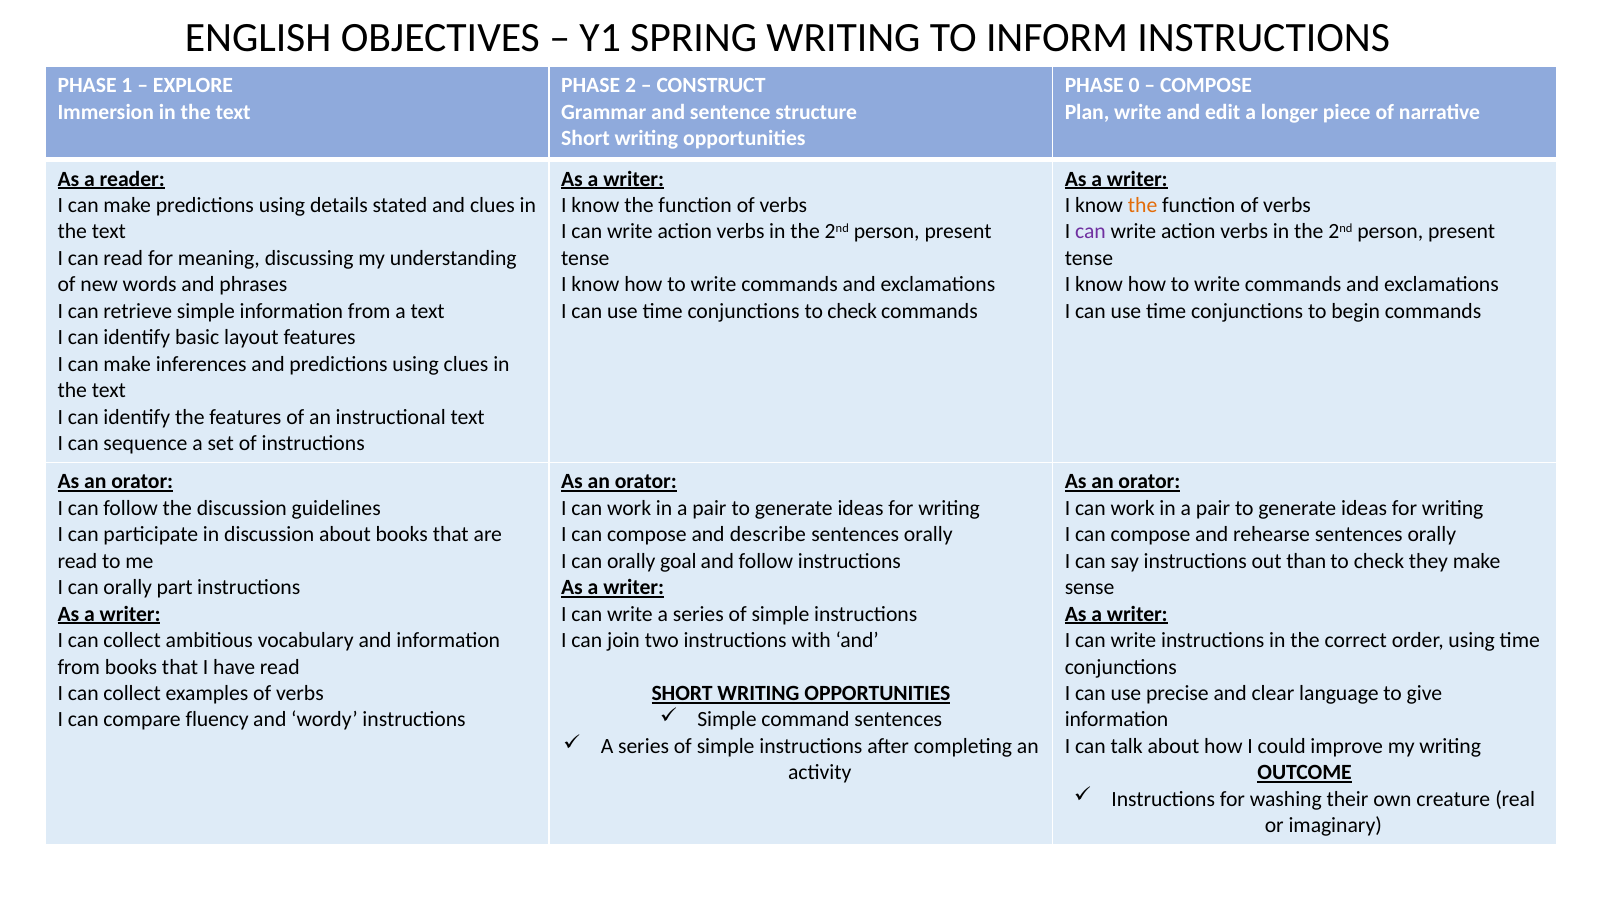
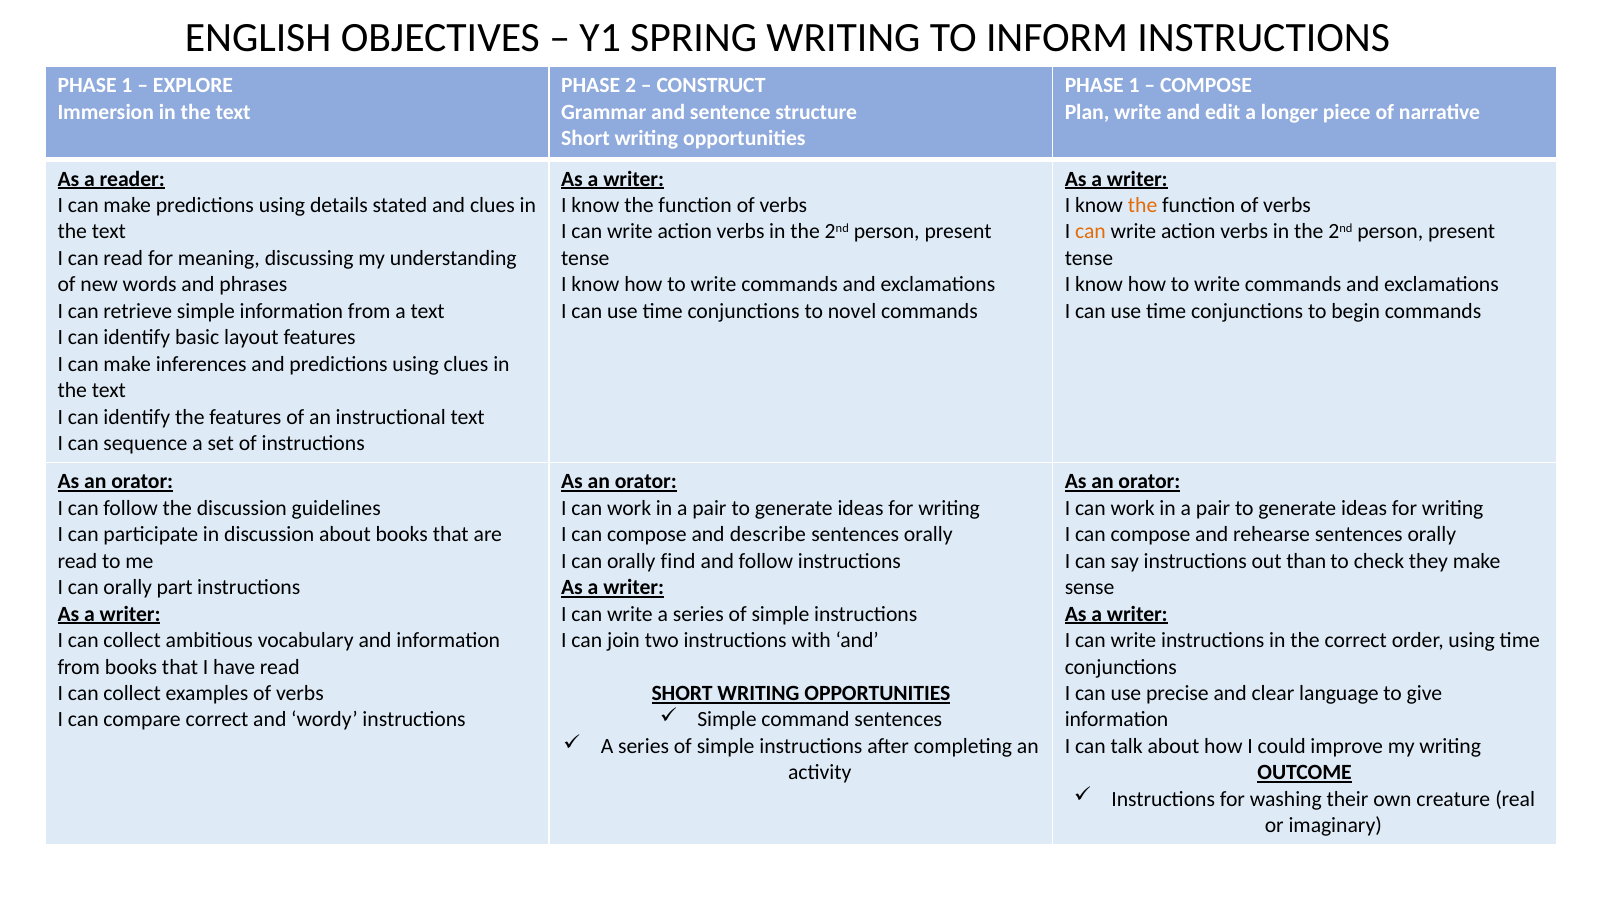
0: 0 -> 1 (1134, 86)
can colour: purple -> orange (1090, 232)
conjunctions to check: check -> novel (852, 311)
goal: goal -> find (678, 561)
compare fluency: fluency -> correct (217, 720)
